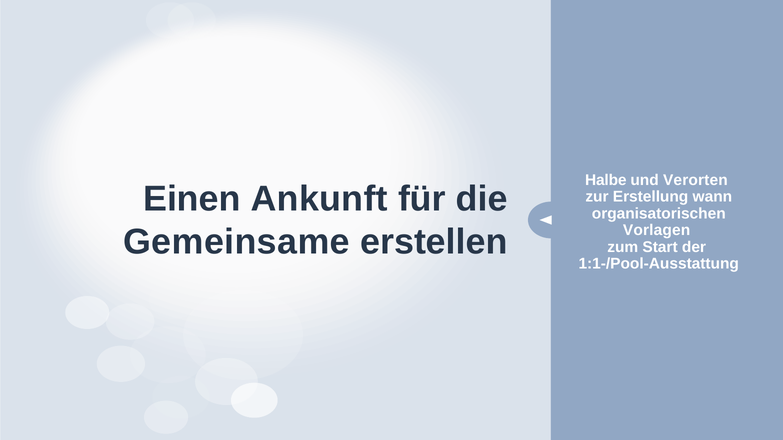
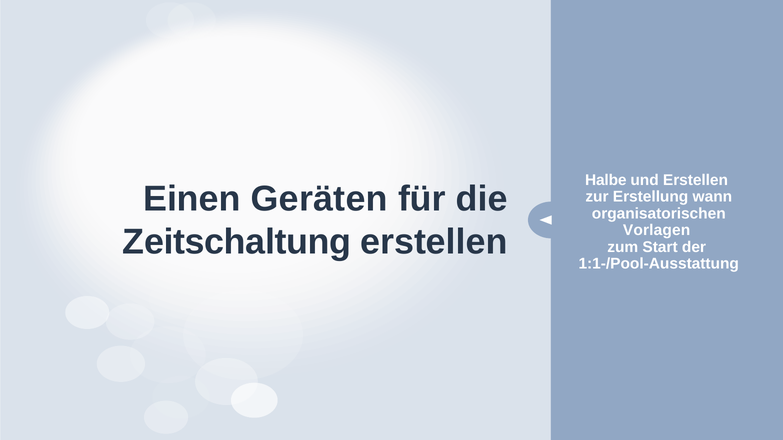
und Verorten: Verorten -> Erstellen (695, 180)
Ankunft: Ankunft -> Geräten (319, 199)
Gemeinsame: Gemeinsame -> Zeitschaltung (237, 242)
